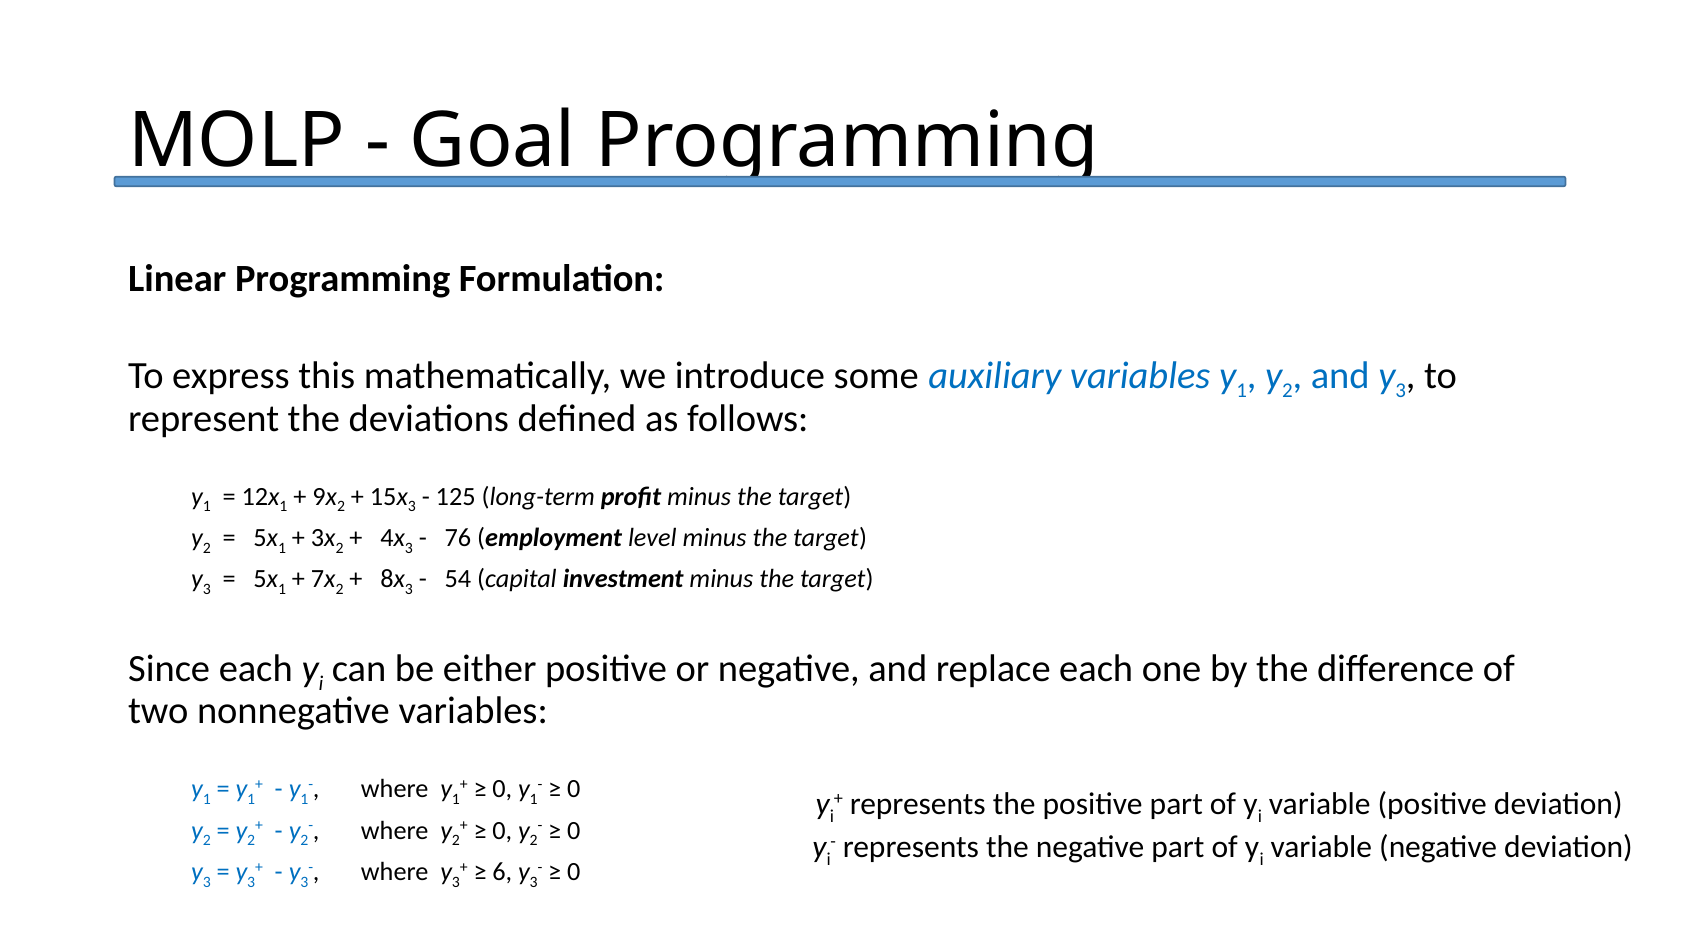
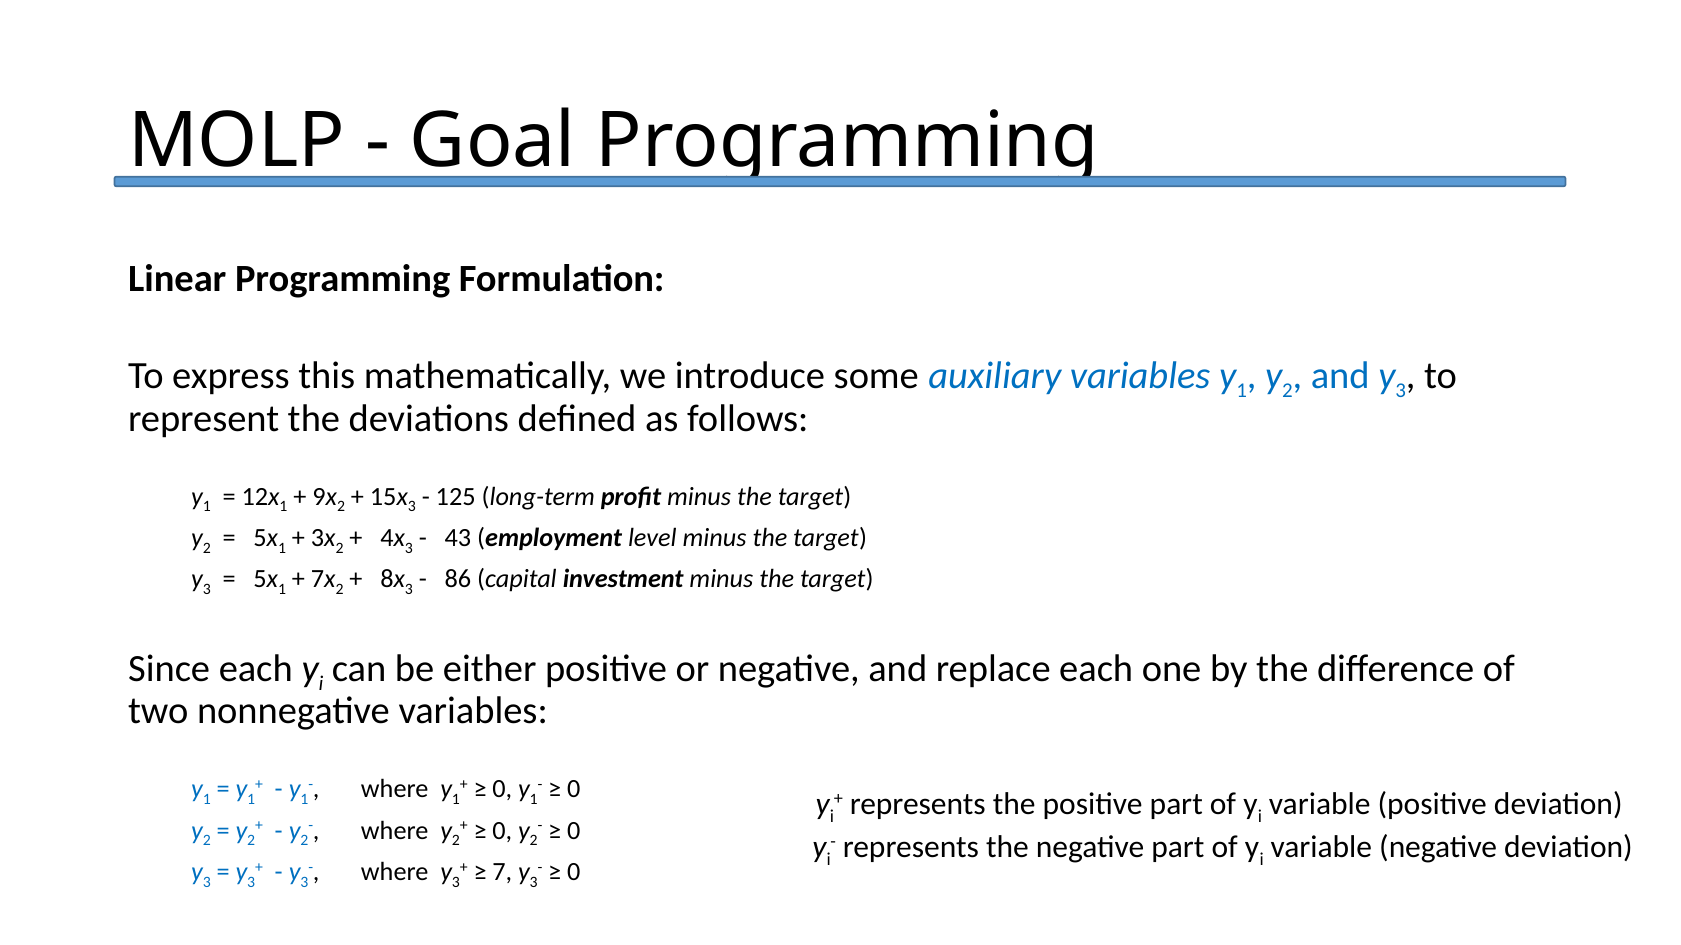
76: 76 -> 43 (458, 538)
54: 54 -> 86 (458, 579)
6: 6 -> 7 (502, 872)
